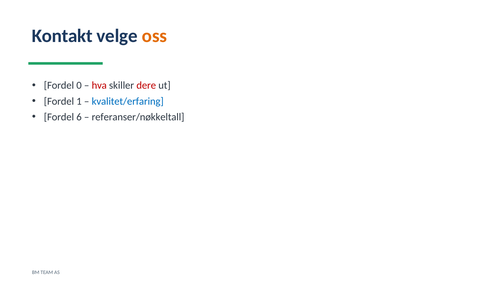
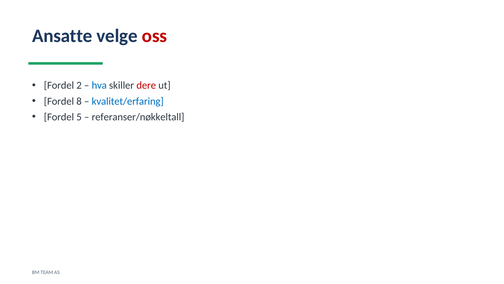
Kontakt: Kontakt -> Ansatte (62, 36)
oss colour: orange -> red (154, 36)
0: 0 -> 2 (79, 85)
hva colour: red -> blue (99, 85)
1: 1 -> 8 (79, 101)
6: 6 -> 5 (79, 117)
